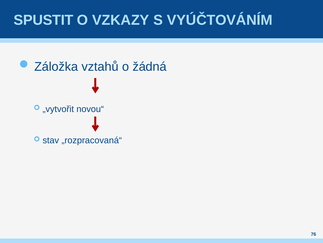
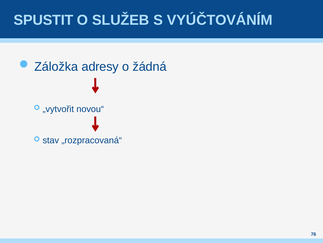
VZKAZY: VZKAZY -> SLUŽEB (121, 20)
vztahů: vztahů -> adresy (100, 66)
